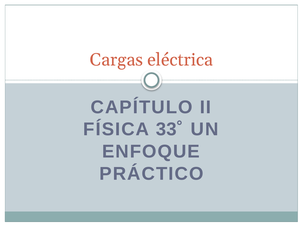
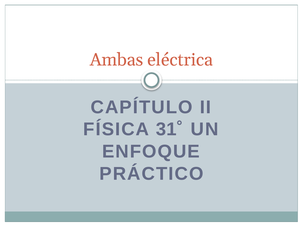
Cargas: Cargas -> Ambas (117, 60)
33˚: 33˚ -> 31˚ (169, 130)
